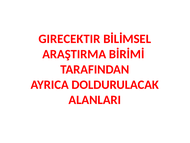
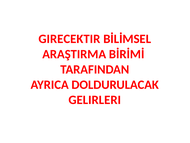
ALANLARI: ALANLARI -> GELIRLERI (95, 100)
